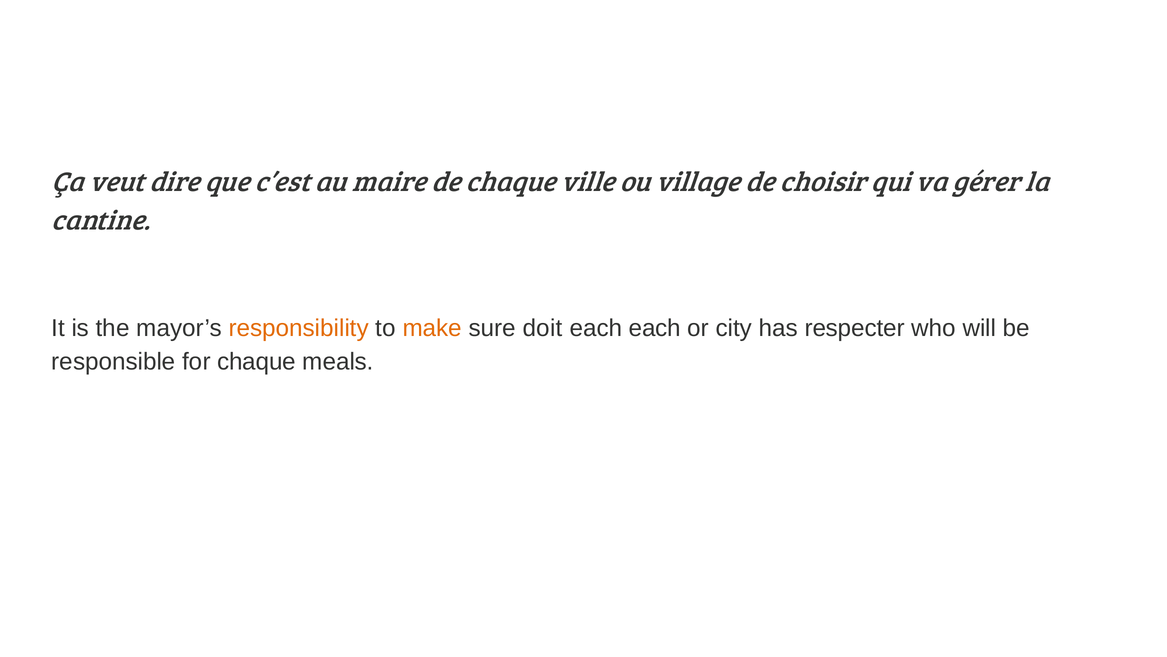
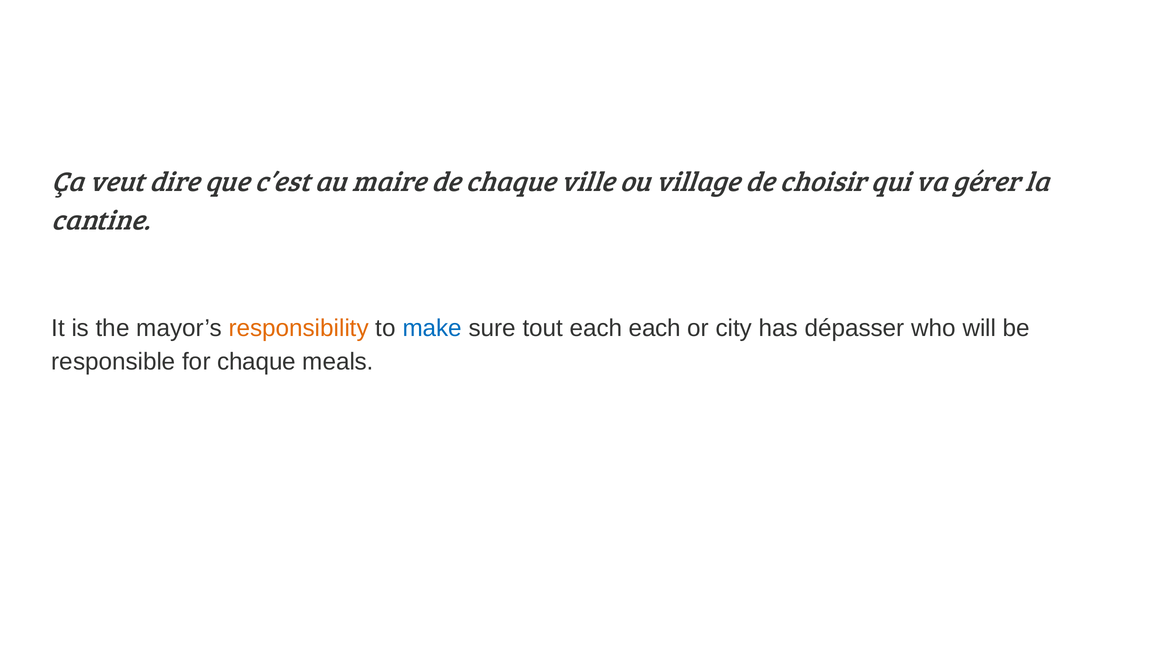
make colour: orange -> blue (432, 328)
doit: doit -> tout (543, 328)
respecter: respecter -> dépasser (855, 328)
